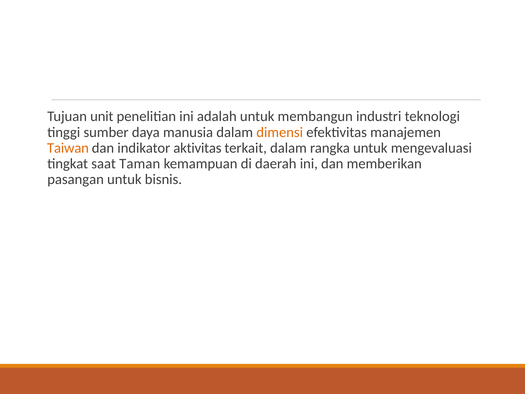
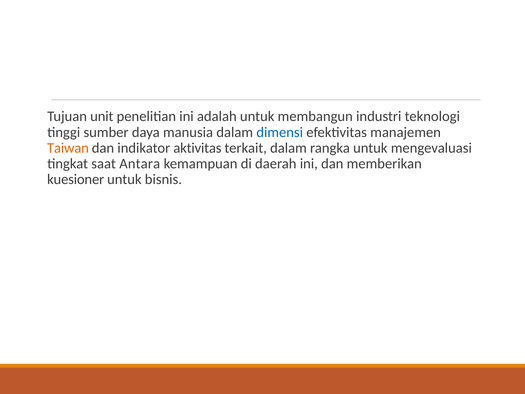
dimensi colour: orange -> blue (280, 132)
Taman: Taman -> Antara (140, 164)
pasangan: pasangan -> kuesioner (76, 179)
